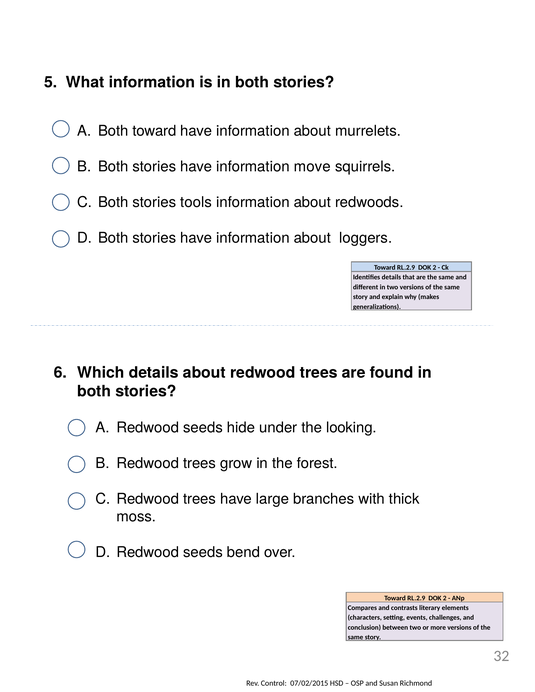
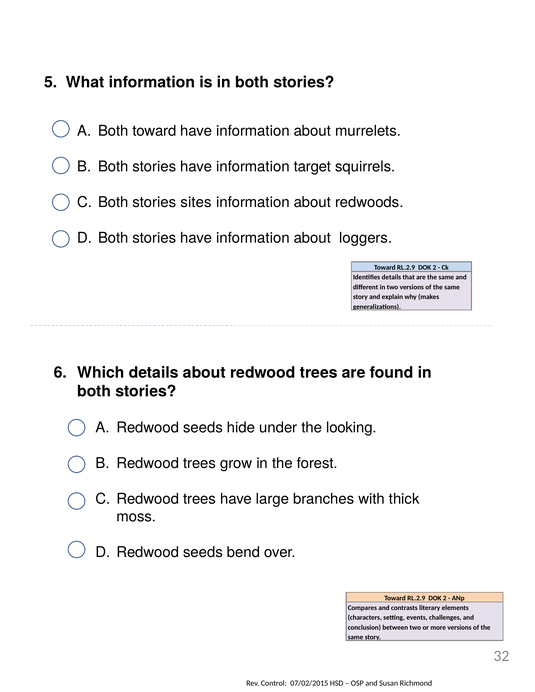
move: move -> target (312, 167)
tools: tools -> sites (196, 202)
